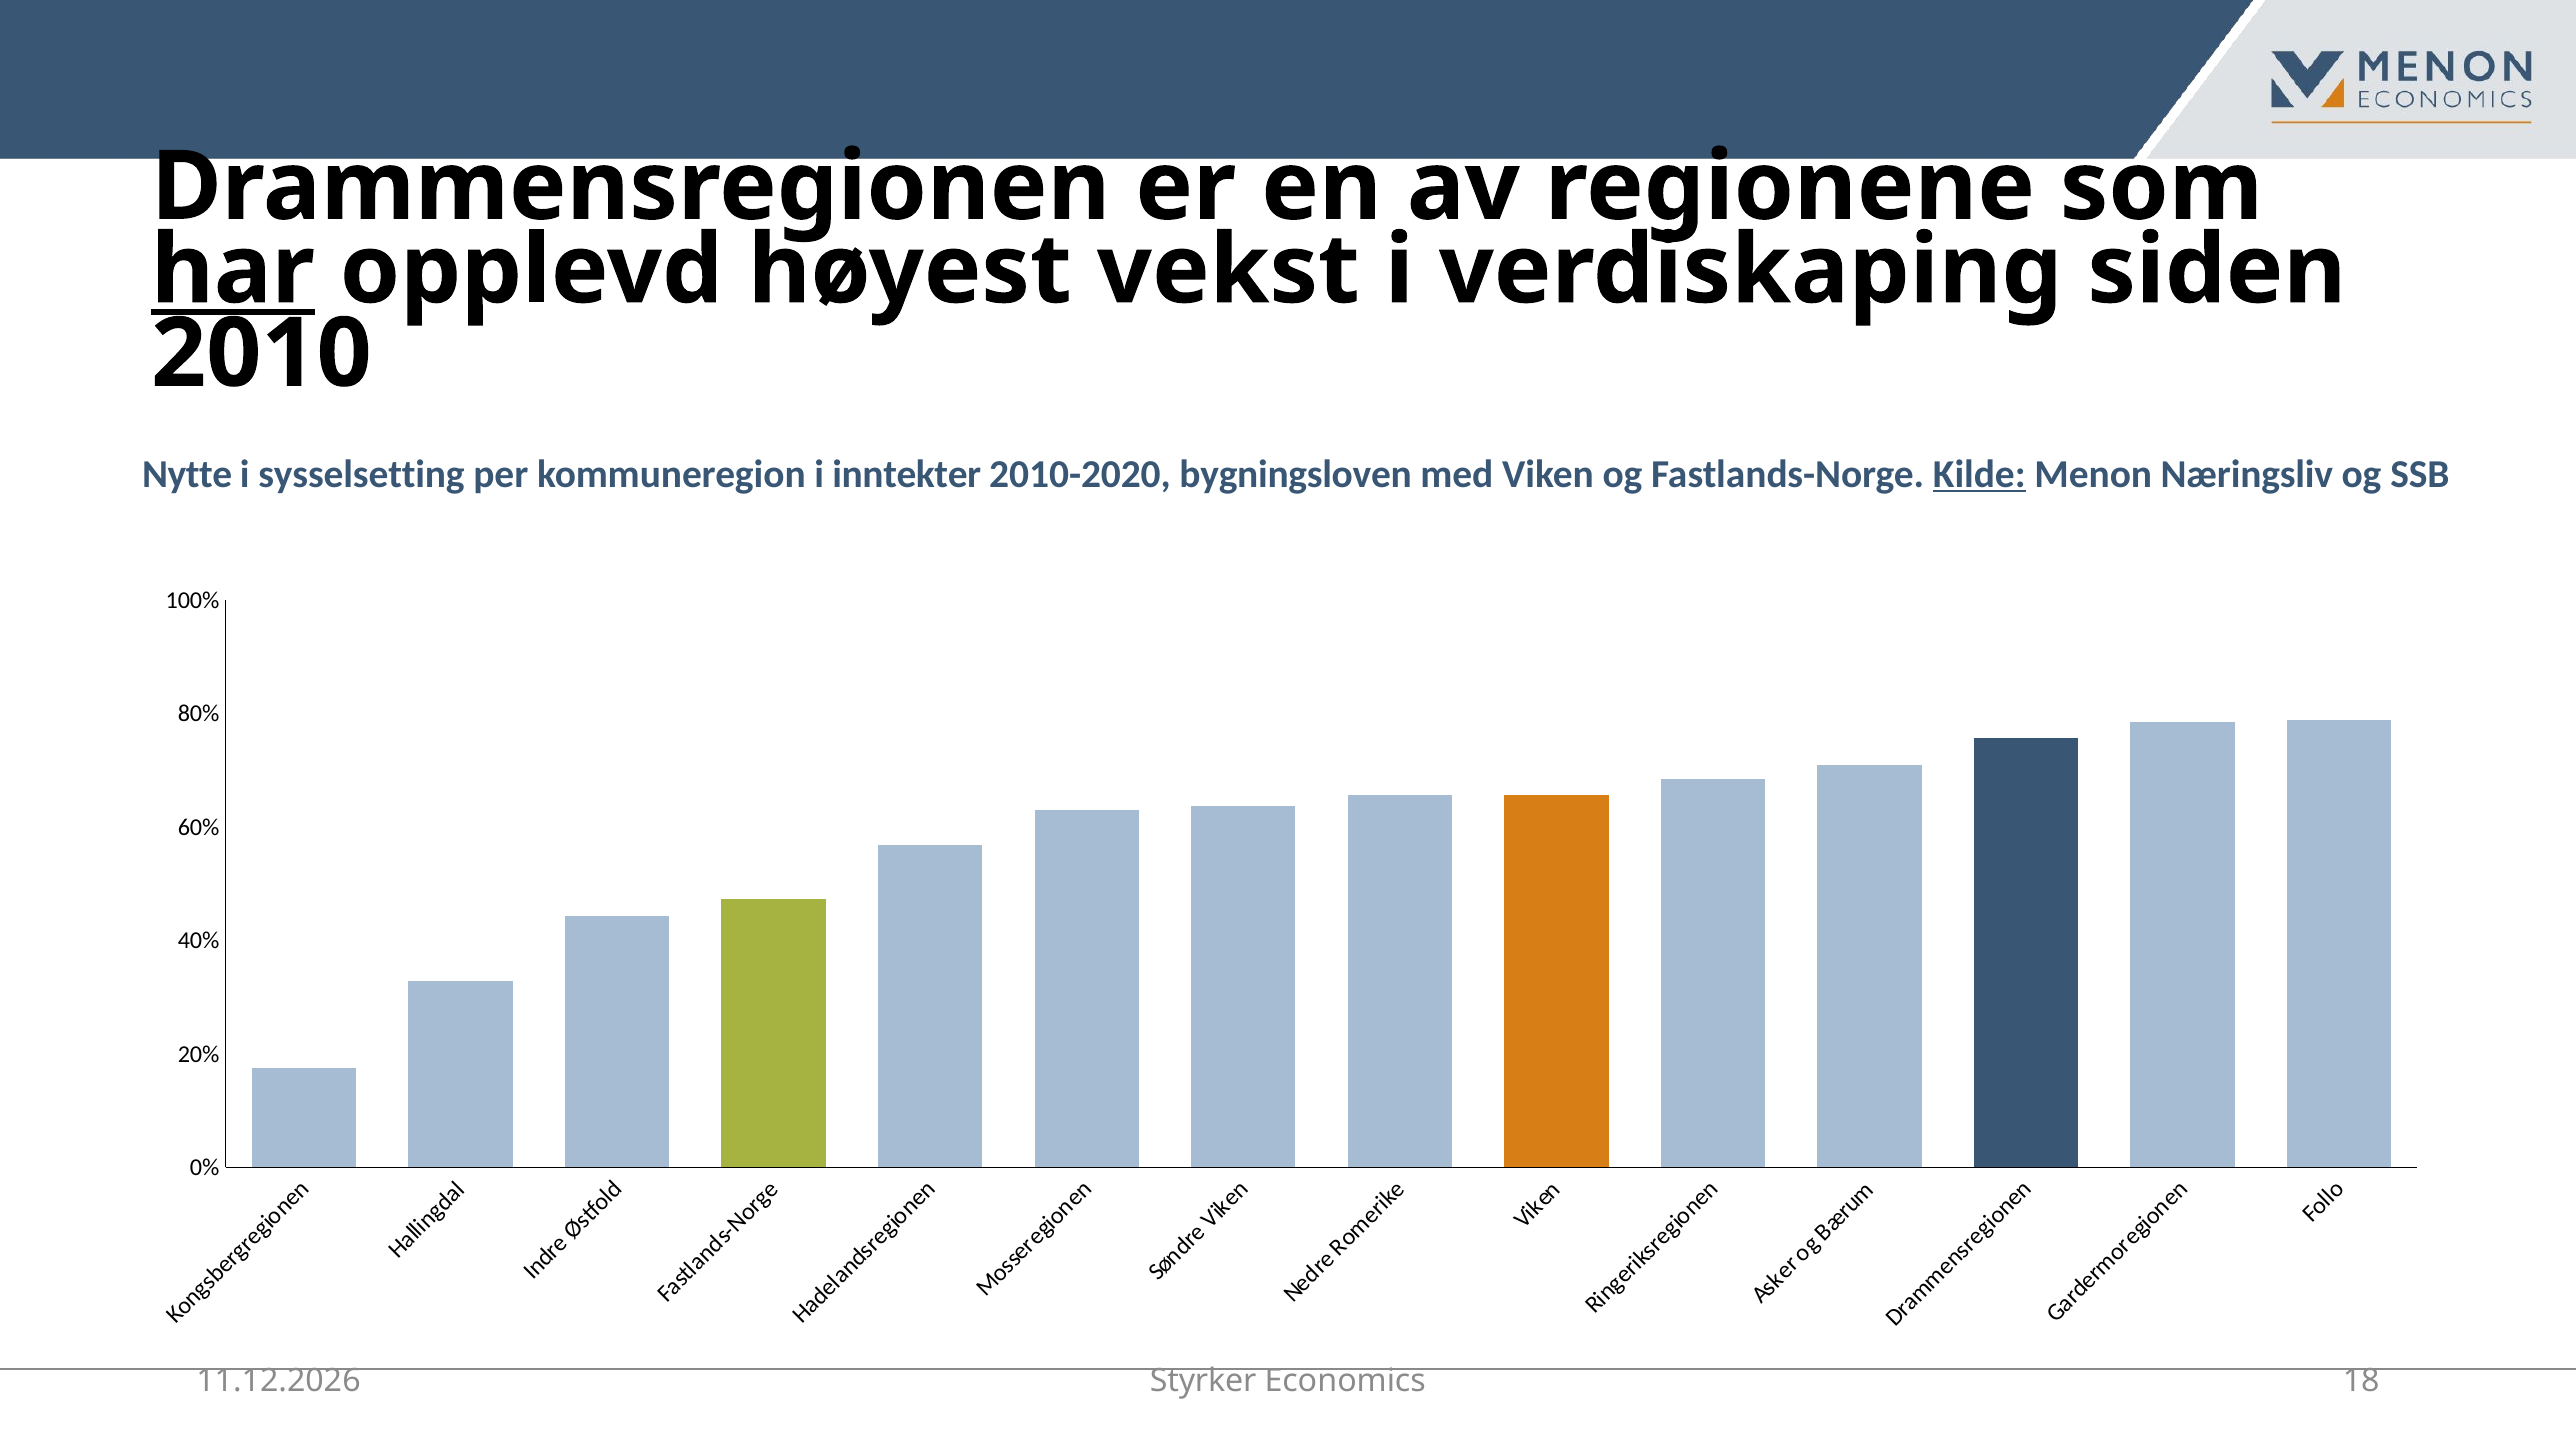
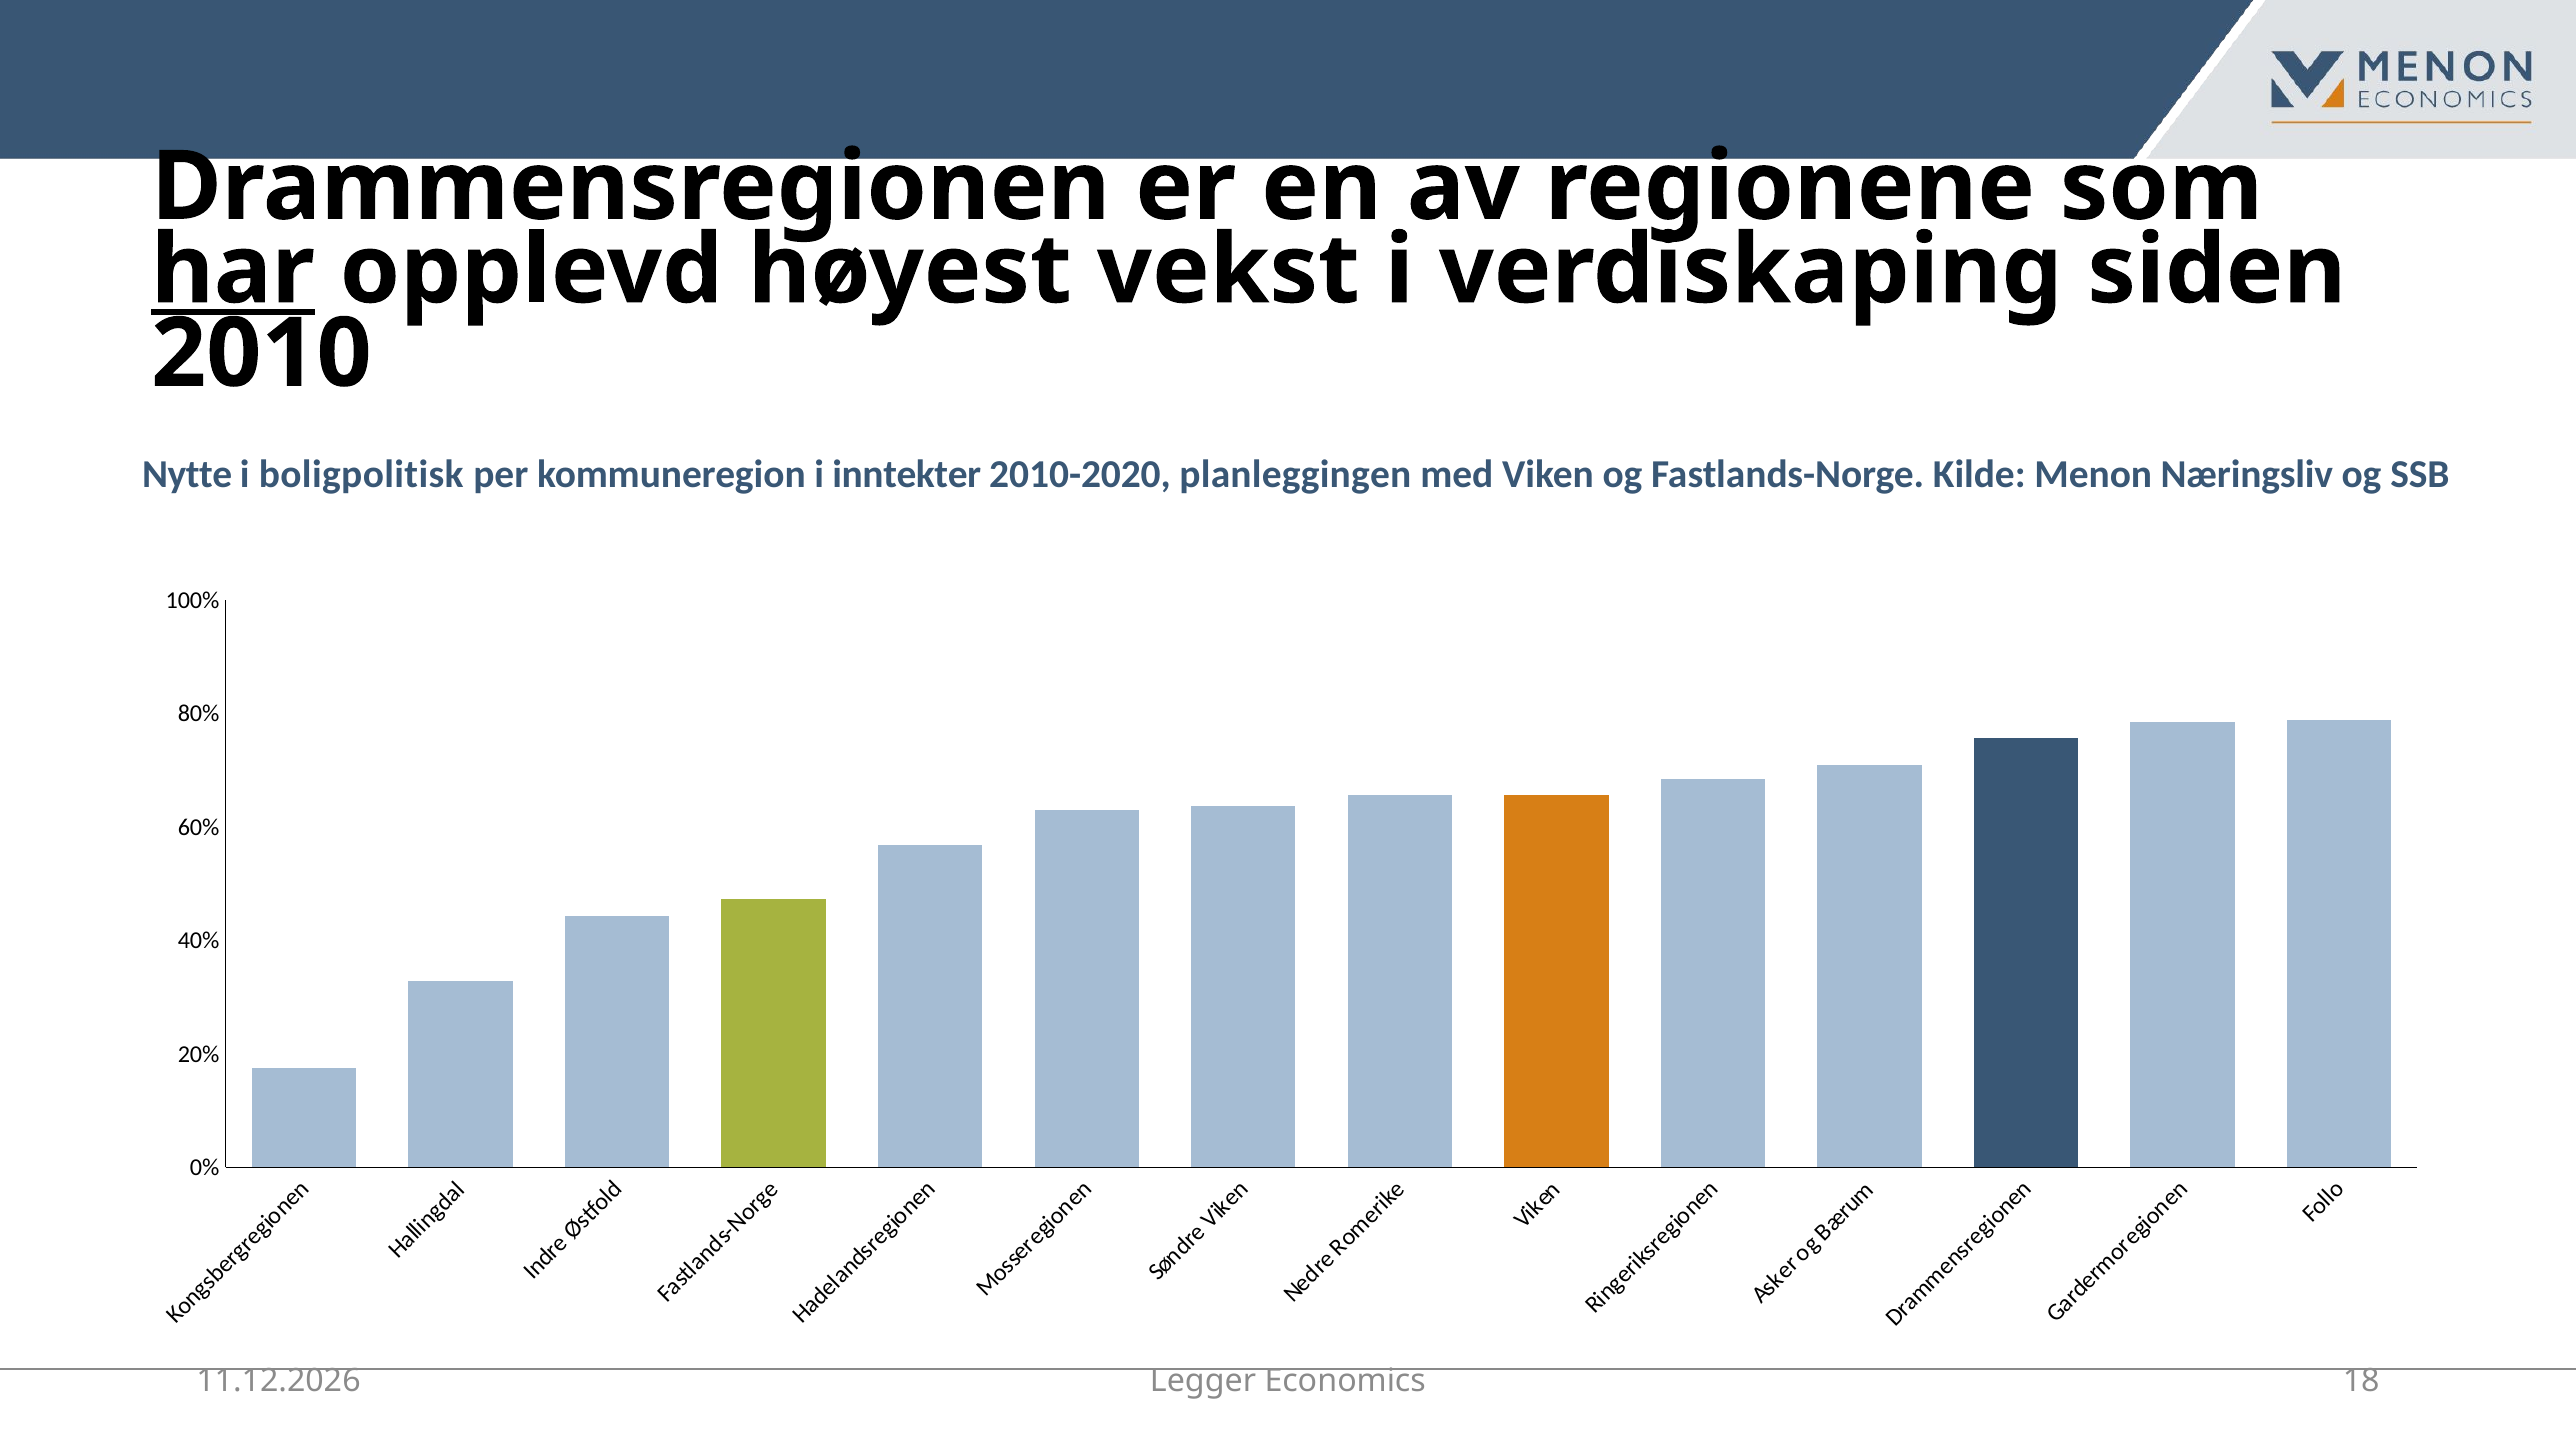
sysselsetting: sysselsetting -> boligpolitisk (361, 474)
bygningsloven: bygningsloven -> planleggingen (1295, 474)
Kilde underline: present -> none (1979, 474)
Styrker: Styrker -> Legger (1203, 1381)
